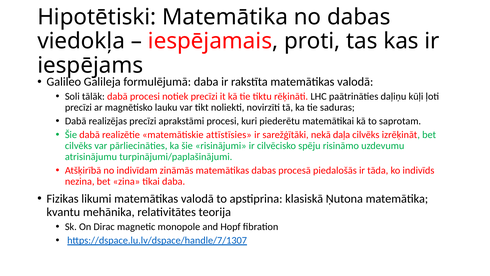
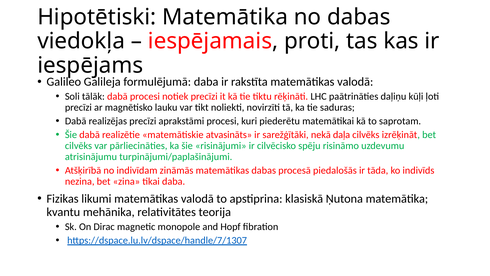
attīstīsies: attīstīsies -> atvasināts (229, 135)
